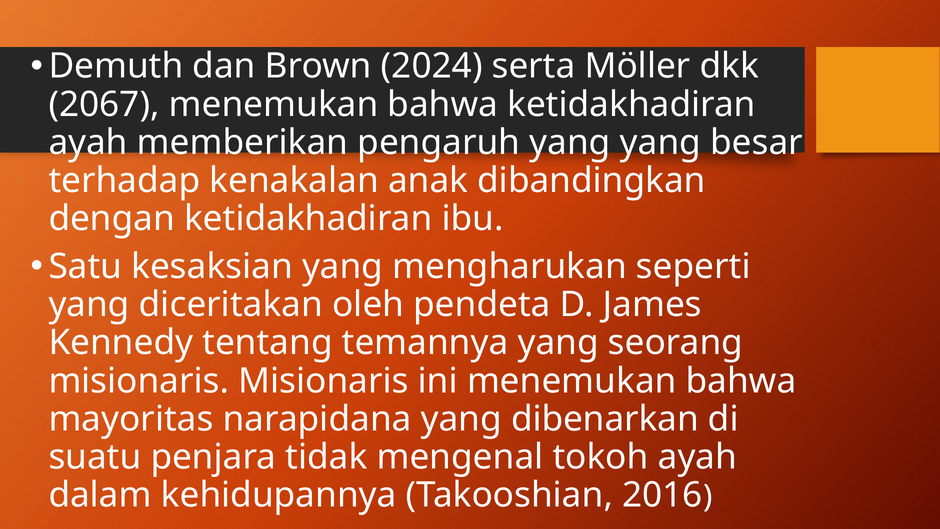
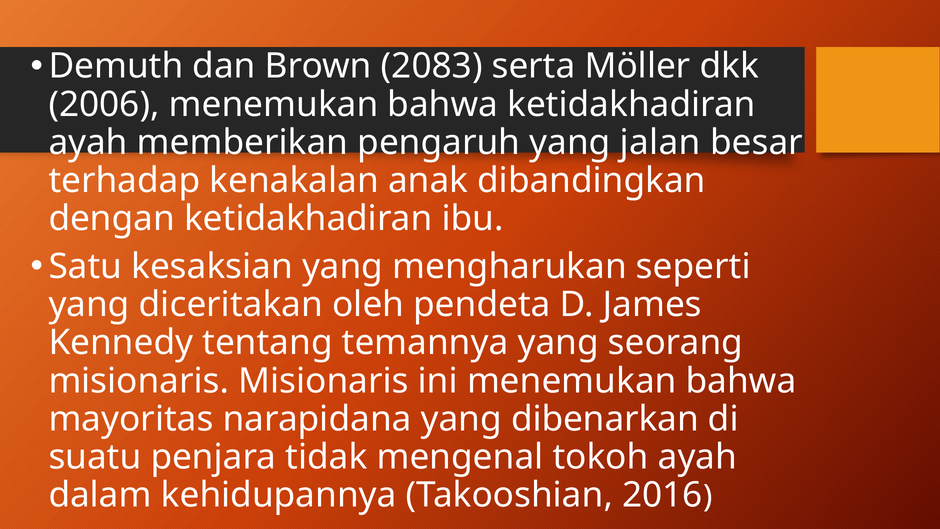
2024: 2024 -> 2083 (432, 66)
2067: 2067 -> 2006 (104, 104)
yang yang: yang -> jalan (660, 142)
